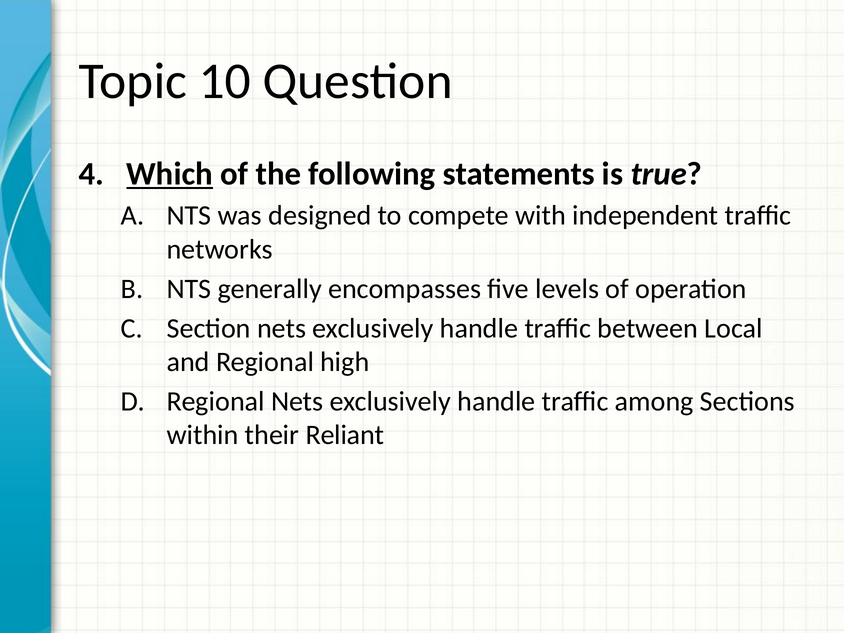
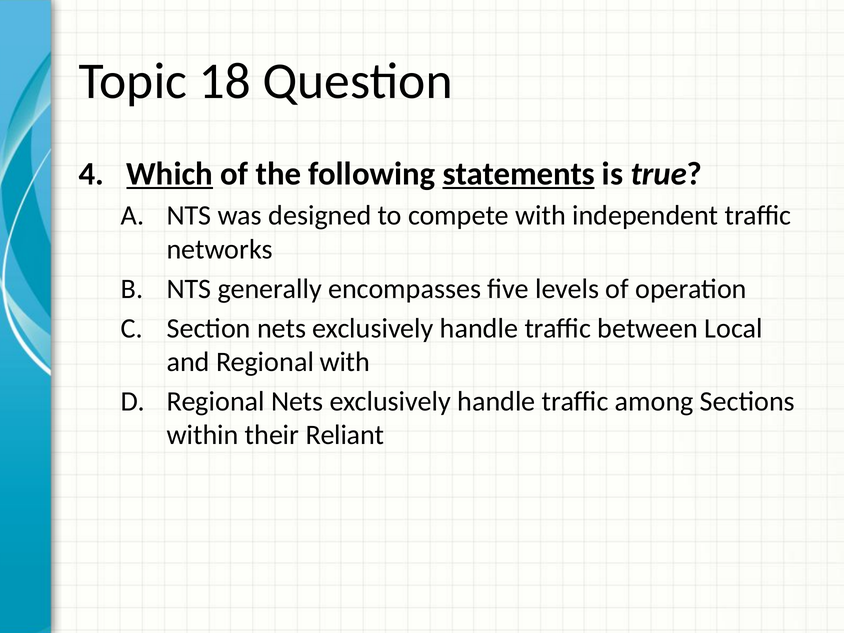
10: 10 -> 18 (225, 81)
statements underline: none -> present (519, 174)
Regional high: high -> with (345, 362)
